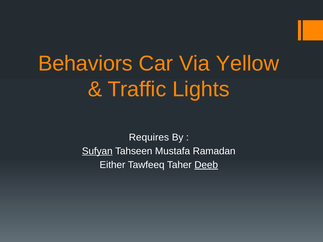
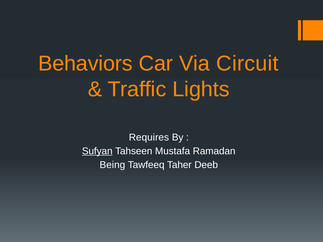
Yellow: Yellow -> Circuit (247, 64)
Either: Either -> Being (112, 165)
Deeb underline: present -> none (206, 165)
